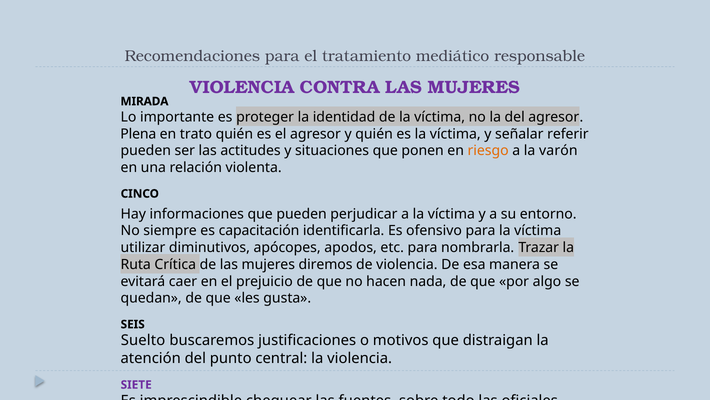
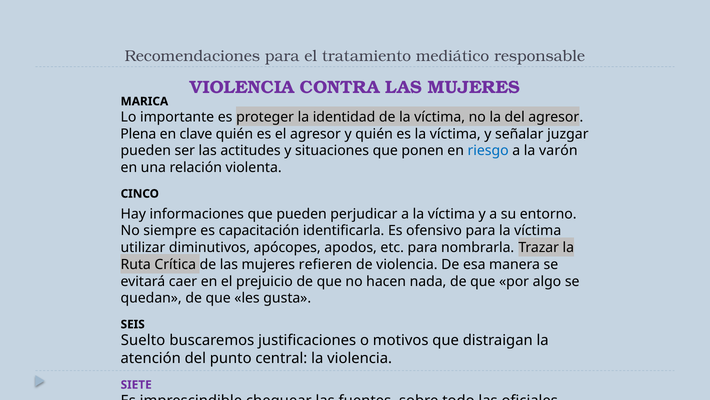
MIRADA: MIRADA -> MARICA (144, 101)
trato: trato -> clave (196, 134)
referir: referir -> juzgar (568, 134)
riesgo colour: orange -> blue (488, 151)
diremos: diremos -> refieren (325, 264)
